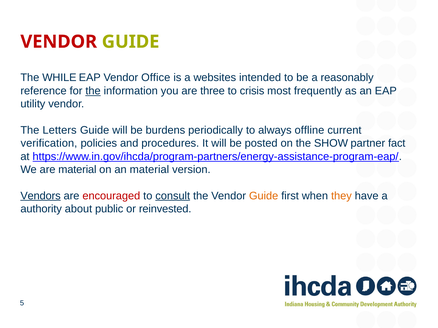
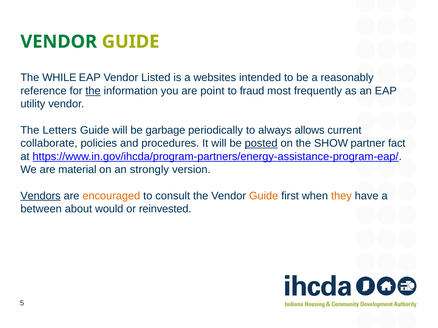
VENDOR colour: red -> green (59, 42)
Office: Office -> Listed (156, 78)
three: three -> point (212, 91)
crisis: crisis -> fraud (252, 91)
burdens: burdens -> garbage (165, 130)
offline: offline -> allows (310, 130)
verification: verification -> collaborate (49, 144)
posted underline: none -> present (261, 144)
an material: material -> strongly (149, 170)
encouraged colour: red -> orange (111, 196)
consult underline: present -> none (173, 196)
authority: authority -> between (41, 209)
public: public -> would (109, 209)
